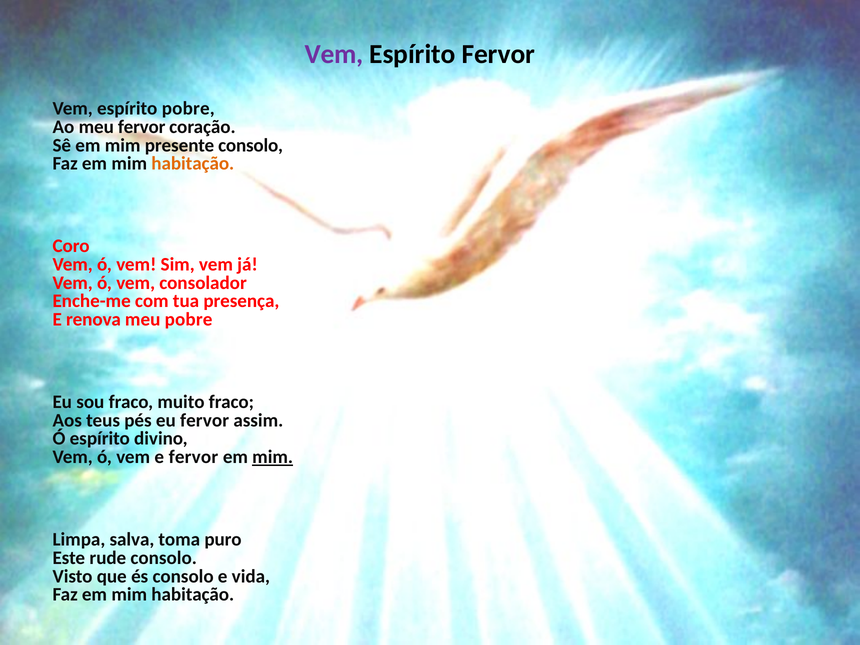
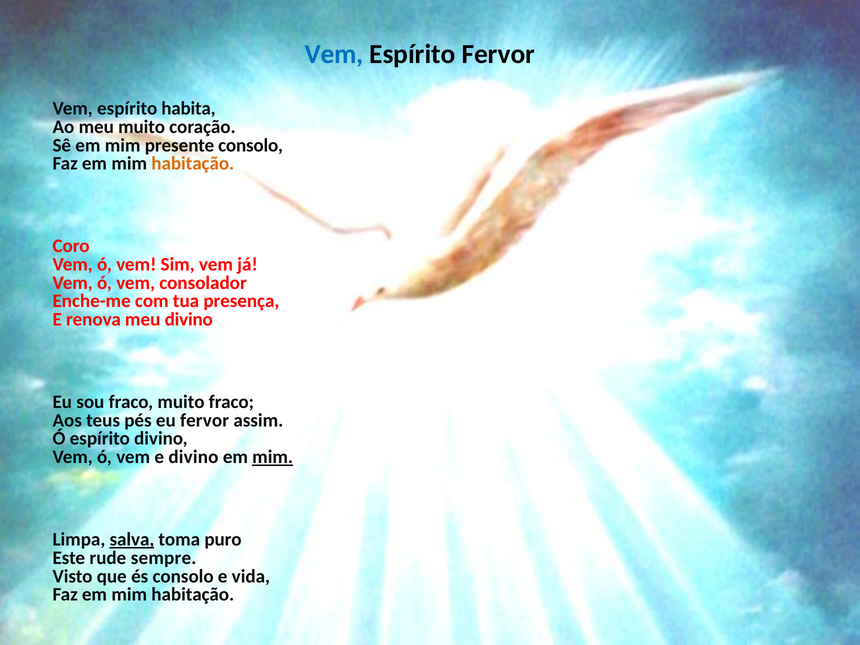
Vem colour: purple -> blue (334, 54)
espírito pobre: pobre -> habita (188, 109)
meu fervor: fervor -> muito (142, 127)
meu pobre: pobre -> divino (189, 320)
e fervor: fervor -> divino (193, 457)
salva underline: none -> present (132, 540)
rude consolo: consolo -> sempre (164, 558)
